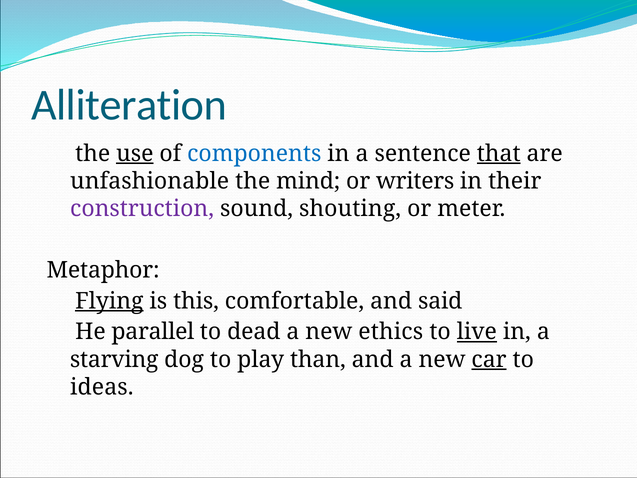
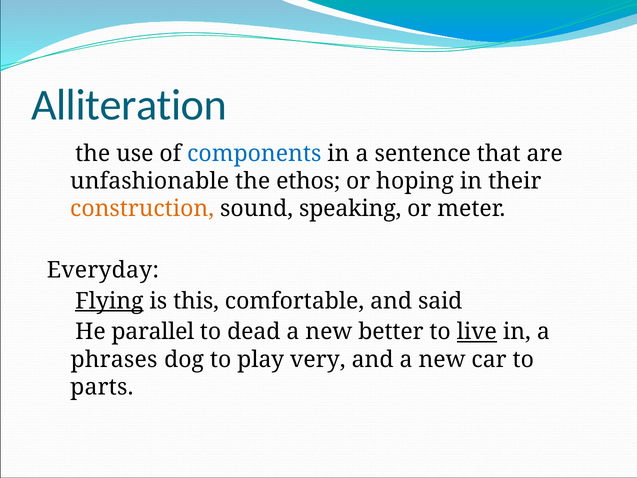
use underline: present -> none (135, 153)
that underline: present -> none (499, 153)
mind: mind -> ethos (308, 181)
writers: writers -> hoping (415, 181)
construction colour: purple -> orange (142, 209)
shouting: shouting -> speaking (350, 209)
Metaphor: Metaphor -> Everyday (103, 270)
ethics: ethics -> better (391, 332)
starving: starving -> phrases (114, 359)
than: than -> very (318, 359)
car underline: present -> none (489, 359)
ideas: ideas -> parts (102, 387)
